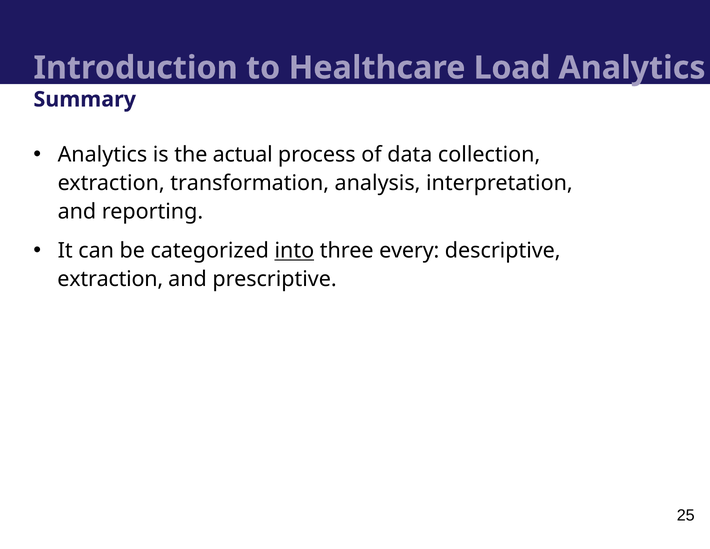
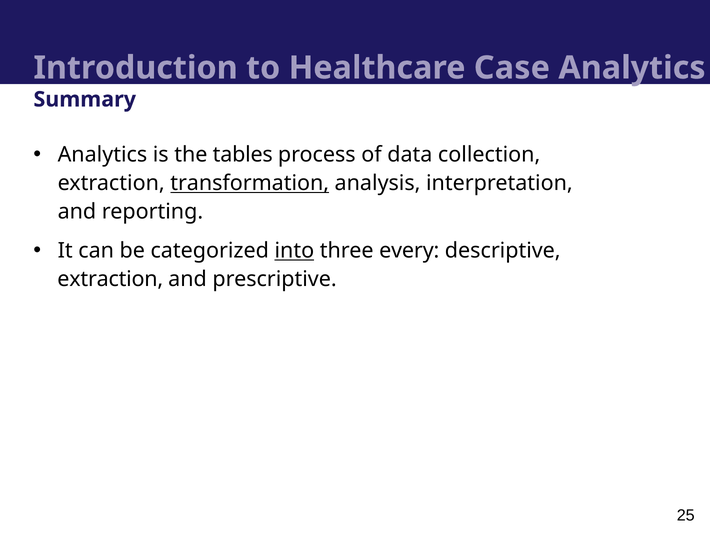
Load: Load -> Case (512, 68)
actual: actual -> tables (243, 155)
transformation underline: none -> present (250, 183)
